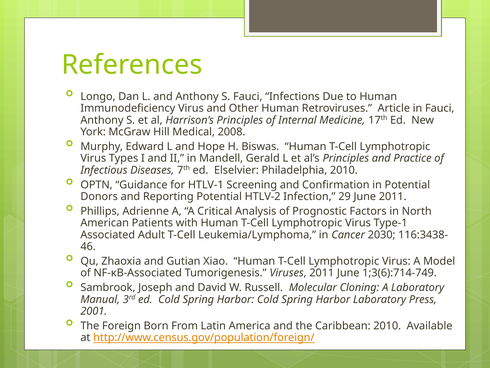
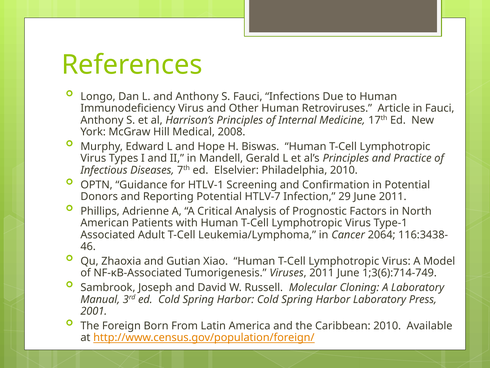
HTLV-2: HTLV-2 -> HTLV-7 (263, 196)
2030: 2030 -> 2064 (382, 234)
